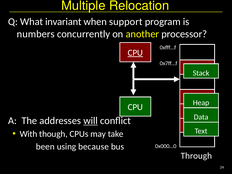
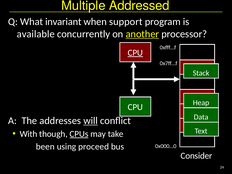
Relocation: Relocation -> Addressed (139, 6)
numbers: numbers -> available (36, 34)
another underline: none -> present (142, 34)
CPUs underline: none -> present (79, 134)
because: because -> proceed (94, 147)
Through: Through -> Consider (196, 156)
